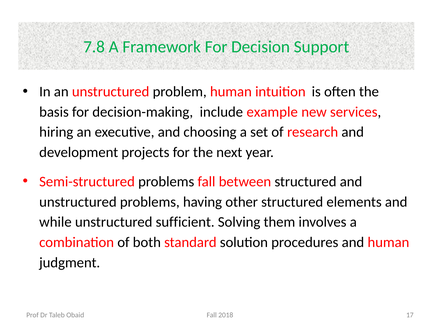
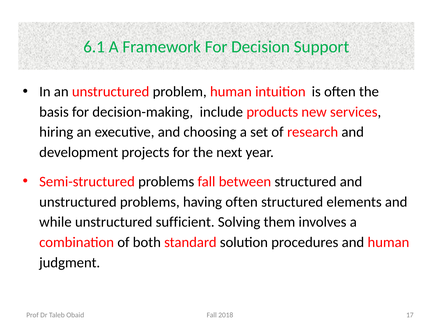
7.8: 7.8 -> 6.1 (94, 47)
example: example -> products (272, 112)
having other: other -> often (242, 202)
